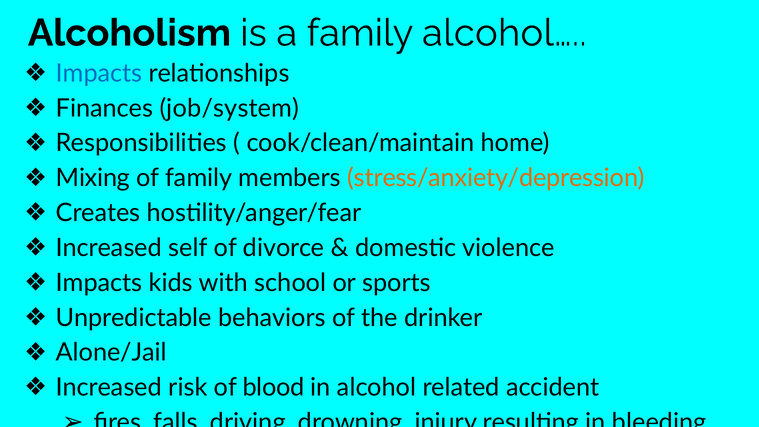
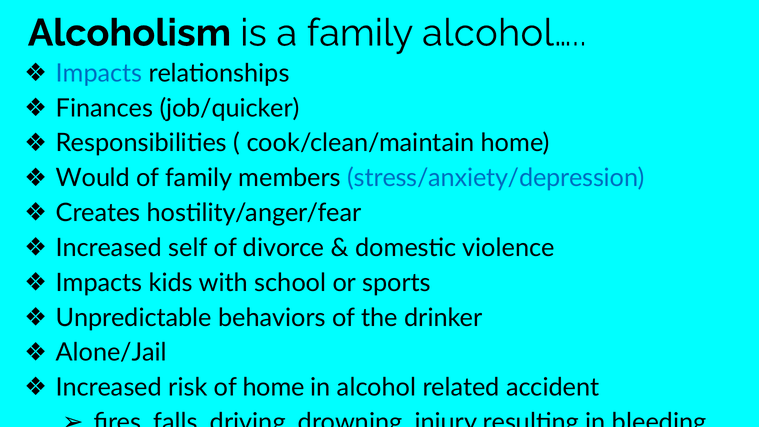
job/system: job/system -> job/quicker (230, 108)
Mixing: Mixing -> Would (93, 178)
stress/anxiety/depression colour: orange -> blue (496, 178)
of blood: blood -> home (274, 387)
